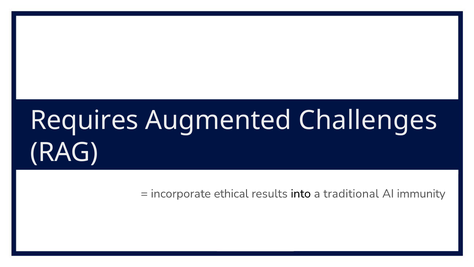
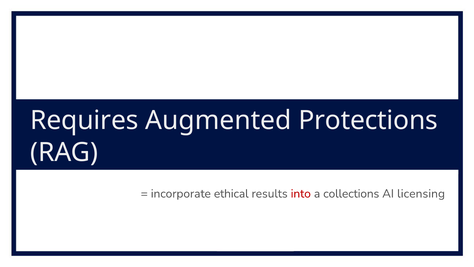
Challenges: Challenges -> Protections (368, 120)
into colour: black -> red (301, 193)
traditional: traditional -> collections (351, 193)
immunity: immunity -> licensing (421, 193)
